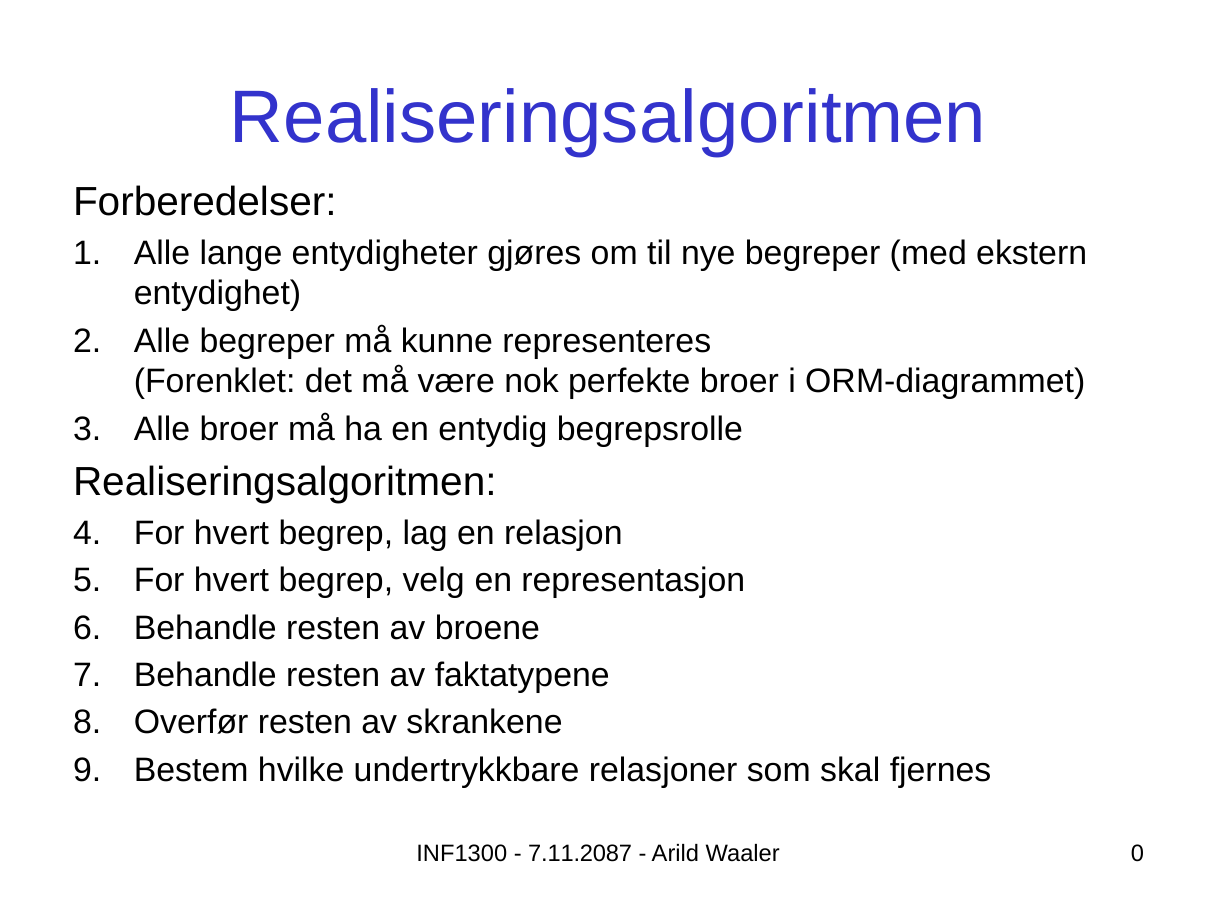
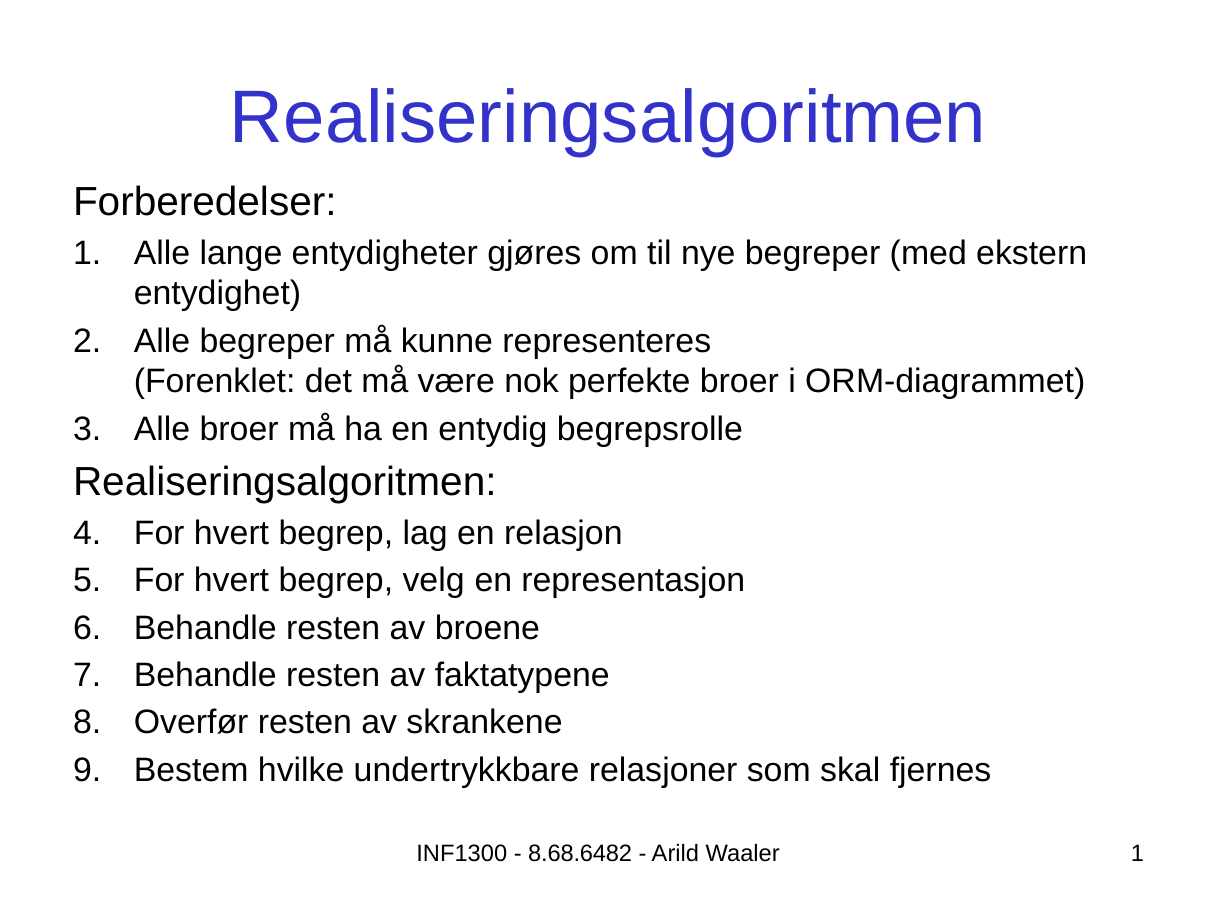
7.11.2087: 7.11.2087 -> 8.68.6482 (580, 853)
Waaler 0: 0 -> 1 (1137, 853)
